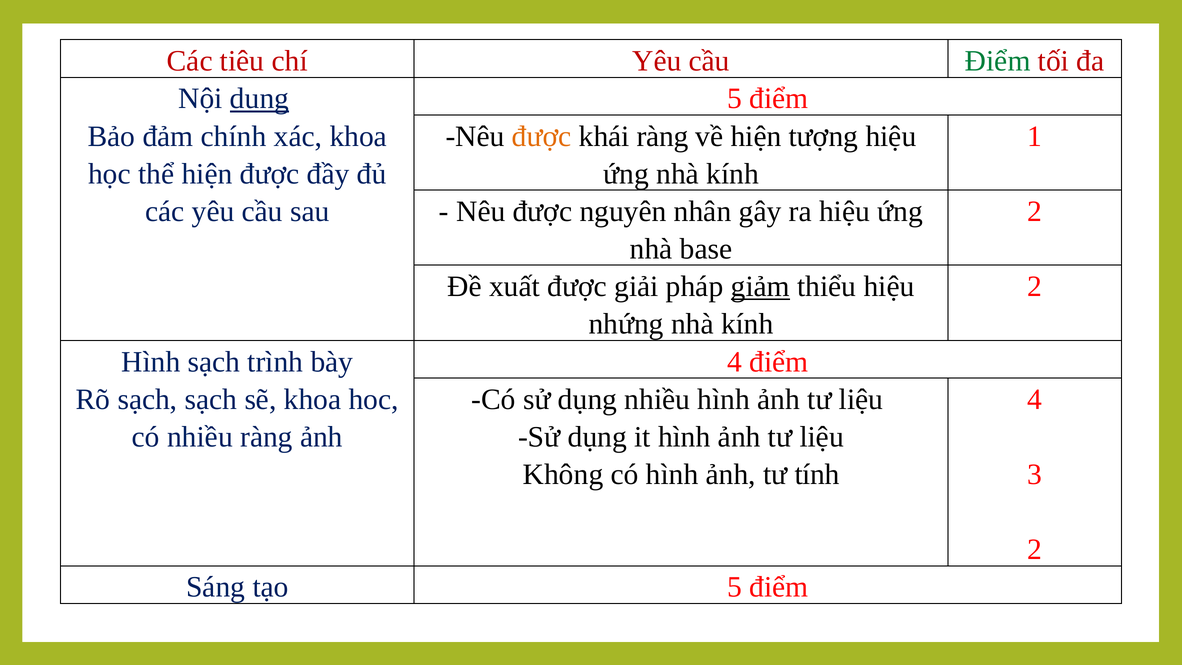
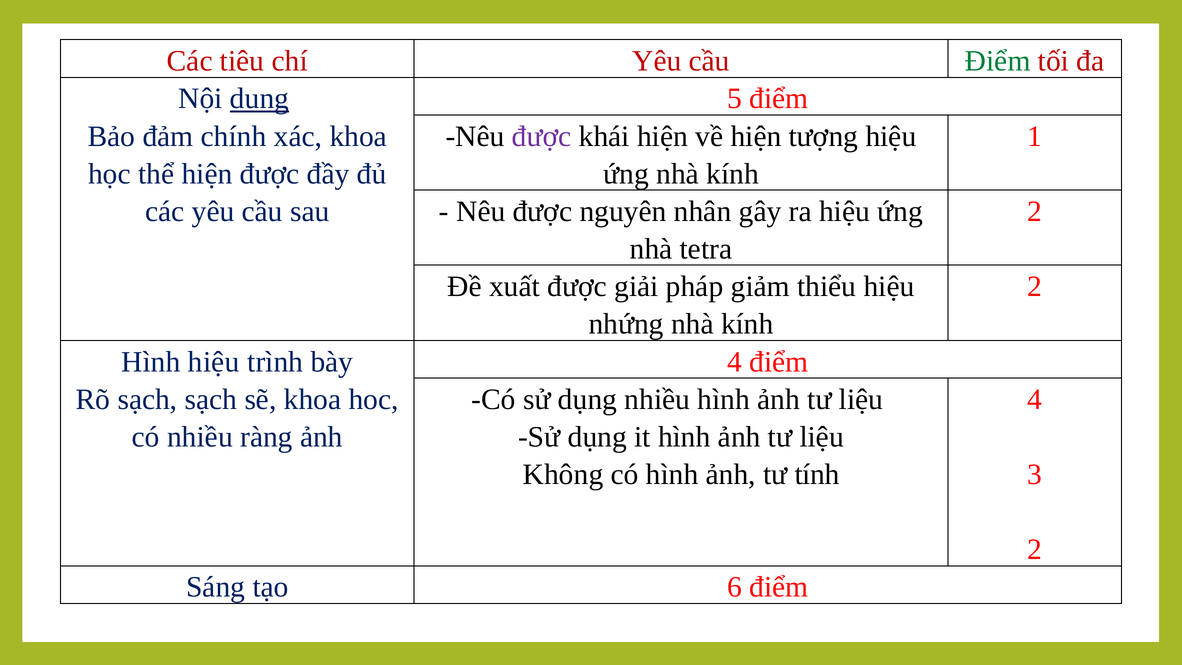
được colour: orange -> purple (542, 136)
khái ràng: ràng -> hiện (663, 136)
base: base -> tetra (706, 249)
giảm underline: present -> none (760, 287)
Hình sạch: sạch -> hiệu (214, 362)
tạo 5: 5 -> 6 (735, 587)
